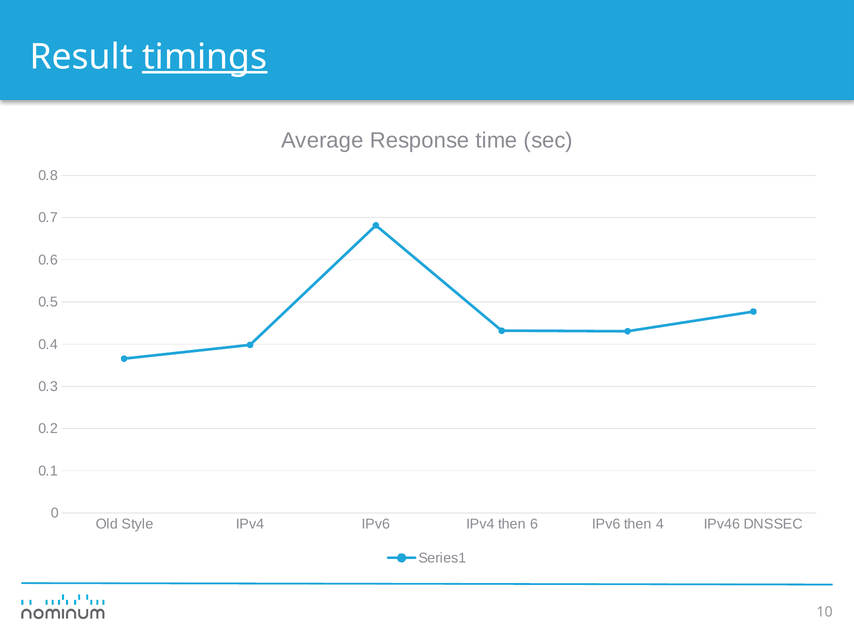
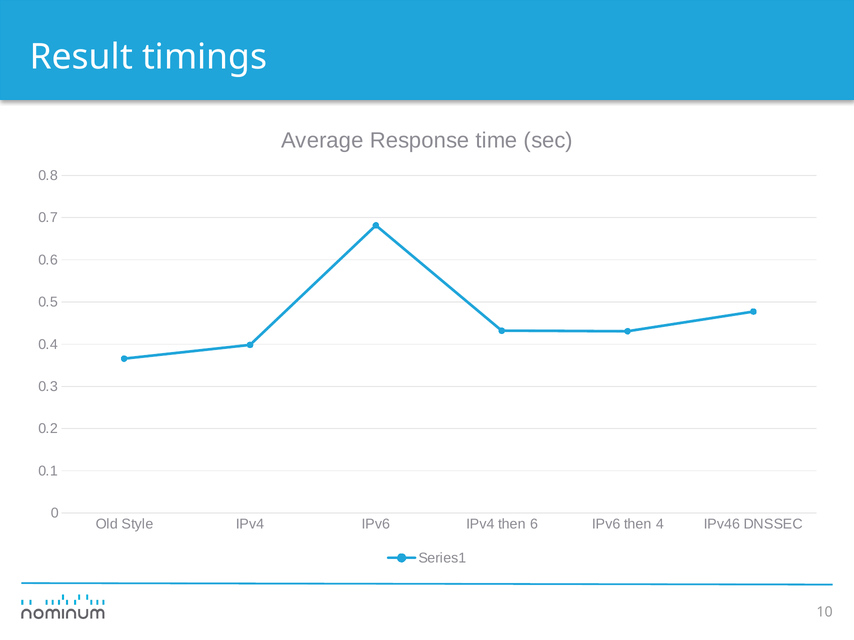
timings underline: present -> none (205, 57)
